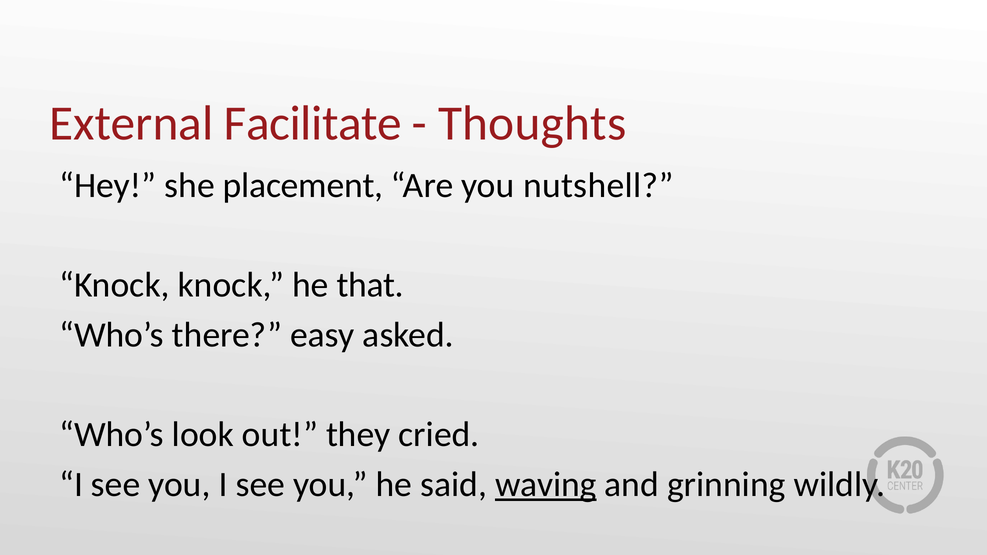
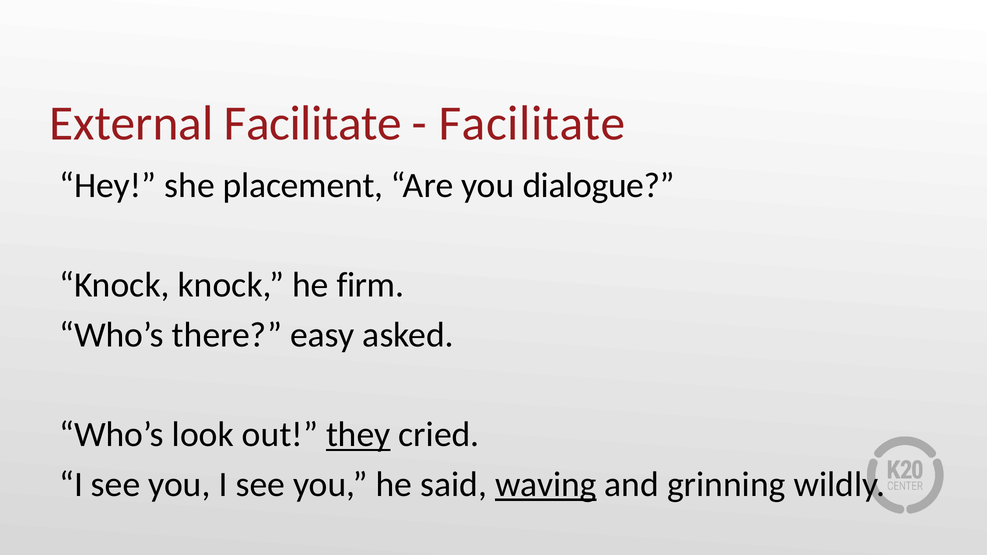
Thoughts: Thoughts -> Facilitate (532, 123)
nutshell: nutshell -> dialogue (599, 185)
that: that -> firm (370, 285)
they underline: none -> present (358, 435)
